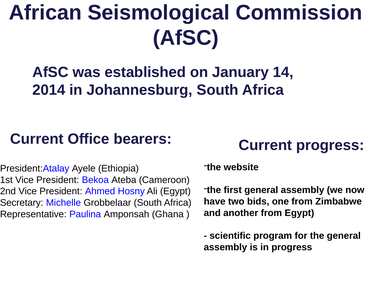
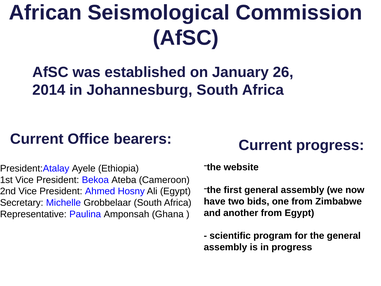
14: 14 -> 26 (283, 72)
